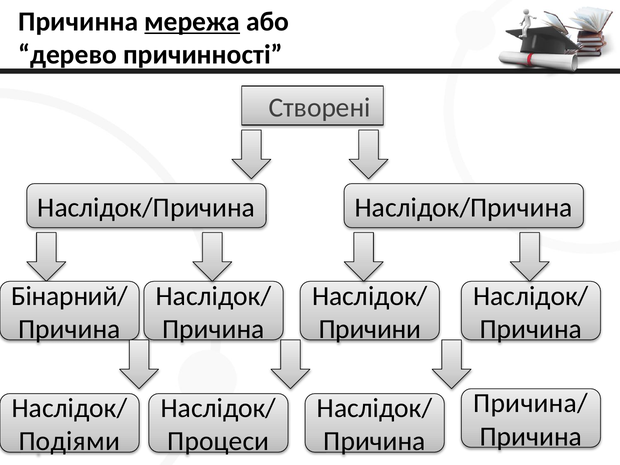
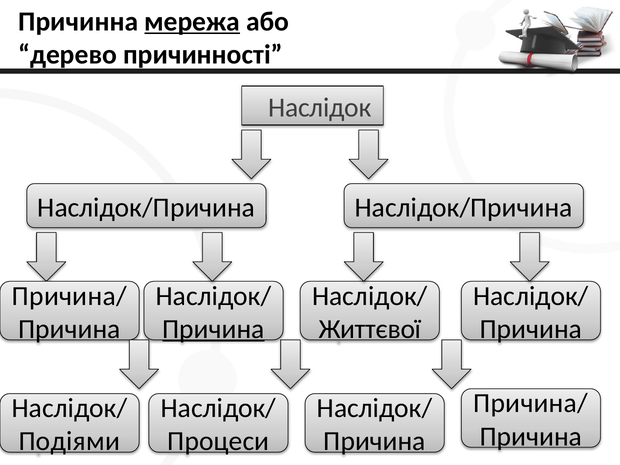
Створені: Створені -> Наслідок (320, 107)
Бінарний/: Бінарний/ -> Причина/ (69, 296)
Причина underline: none -> present (213, 329)
Причини: Причини -> Життєвої (370, 329)
